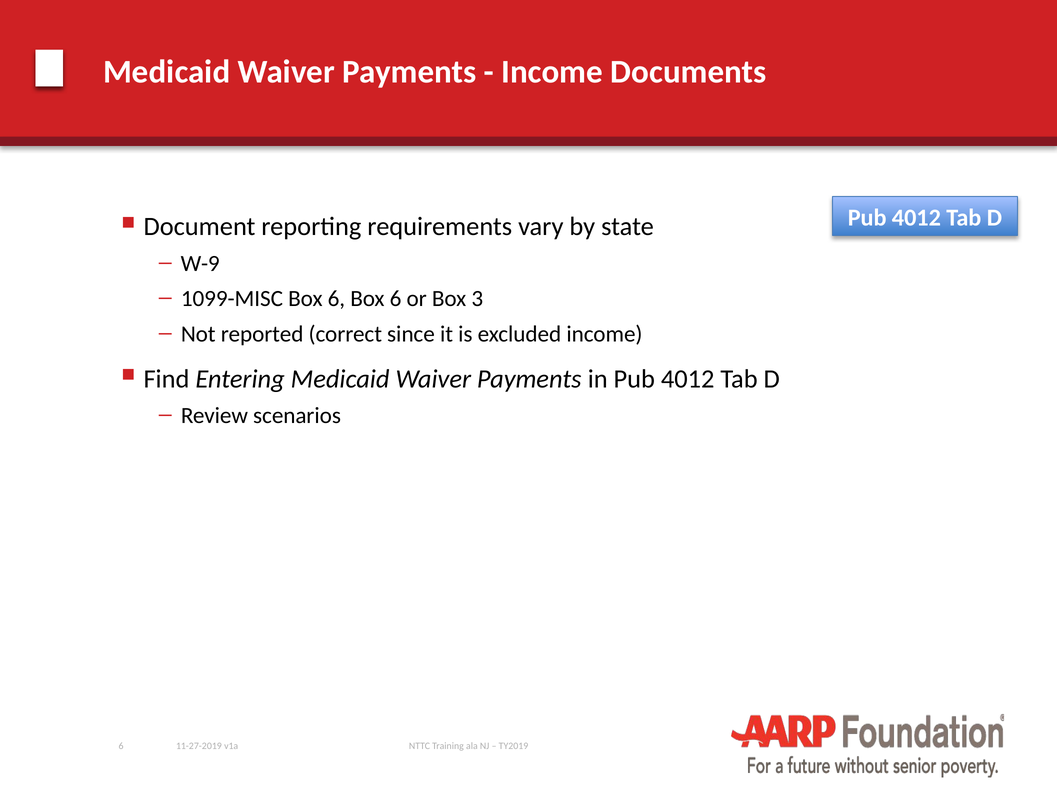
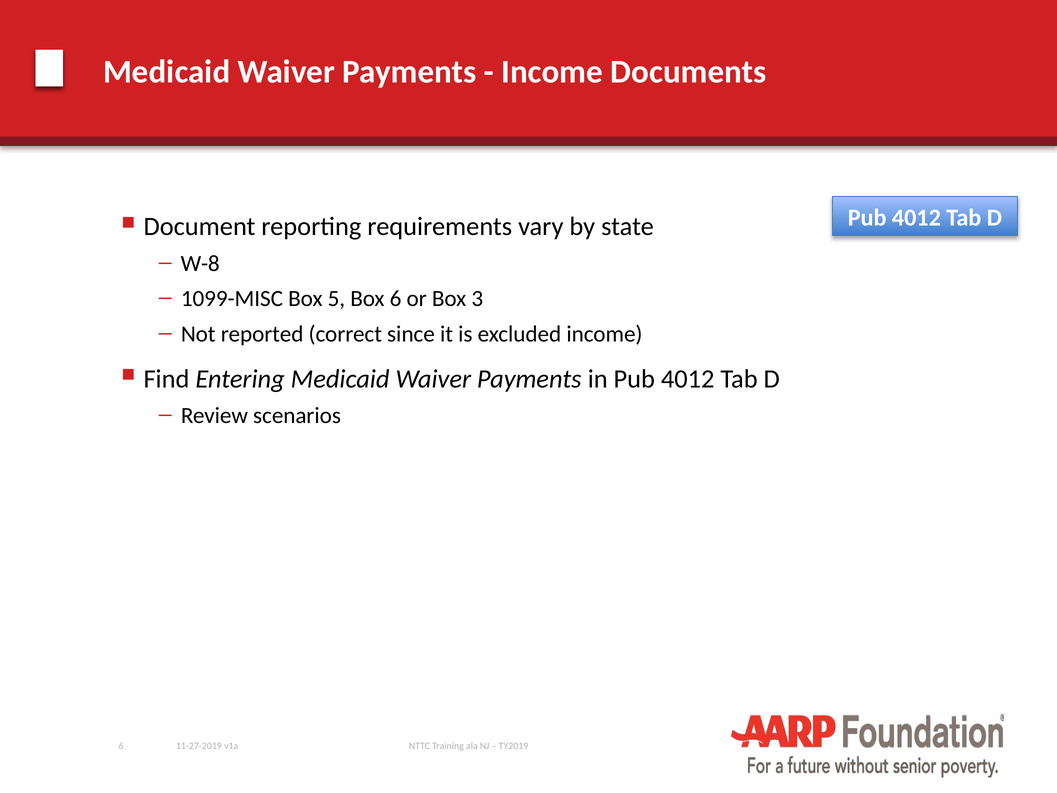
W-9: W-9 -> W-8 (200, 264)
1099-MISC Box 6: 6 -> 5 (336, 299)
